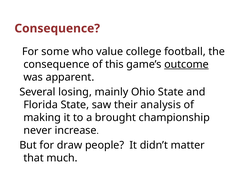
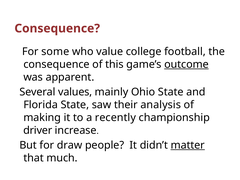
losing: losing -> values (75, 92)
brought: brought -> recently (115, 118)
never: never -> driver (38, 130)
matter underline: none -> present (188, 145)
